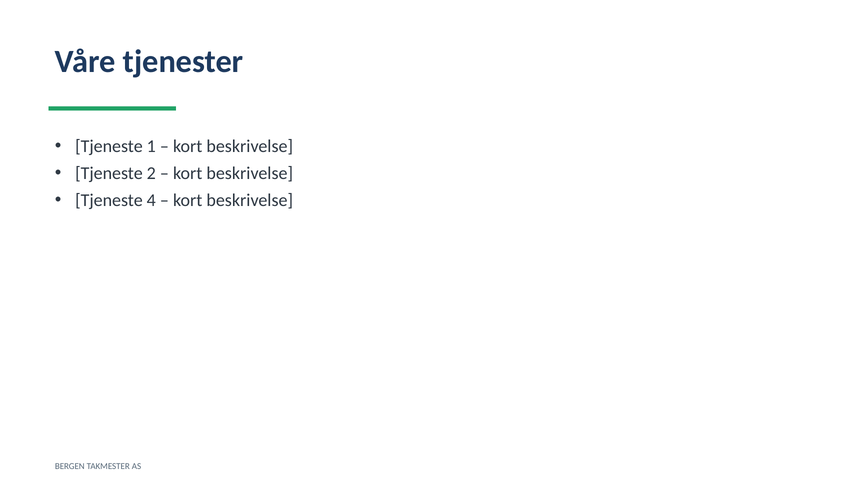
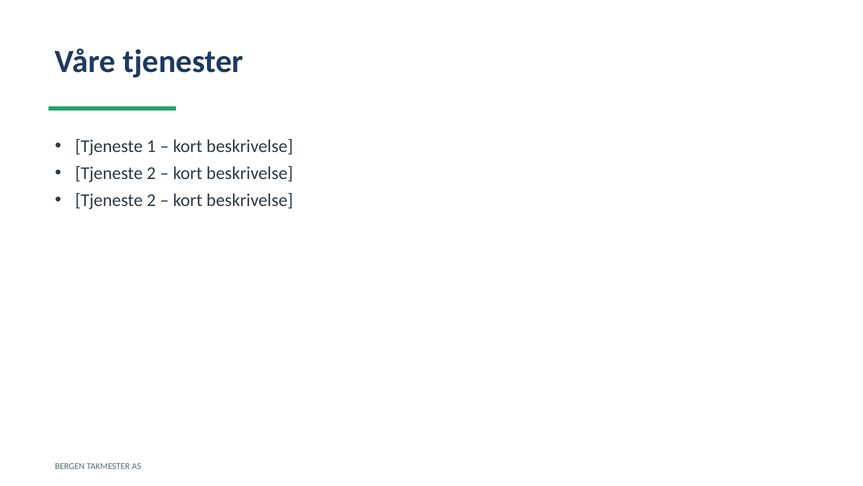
4: 4 -> 2 (151, 200)
